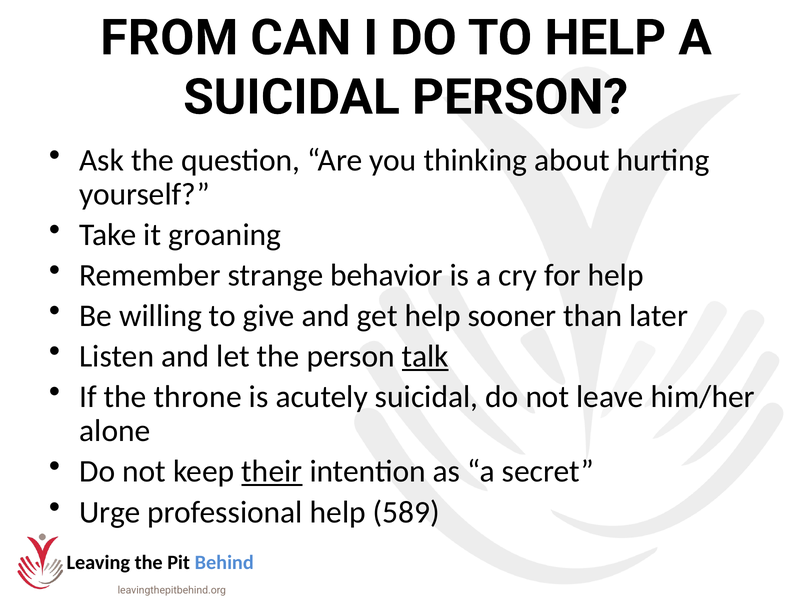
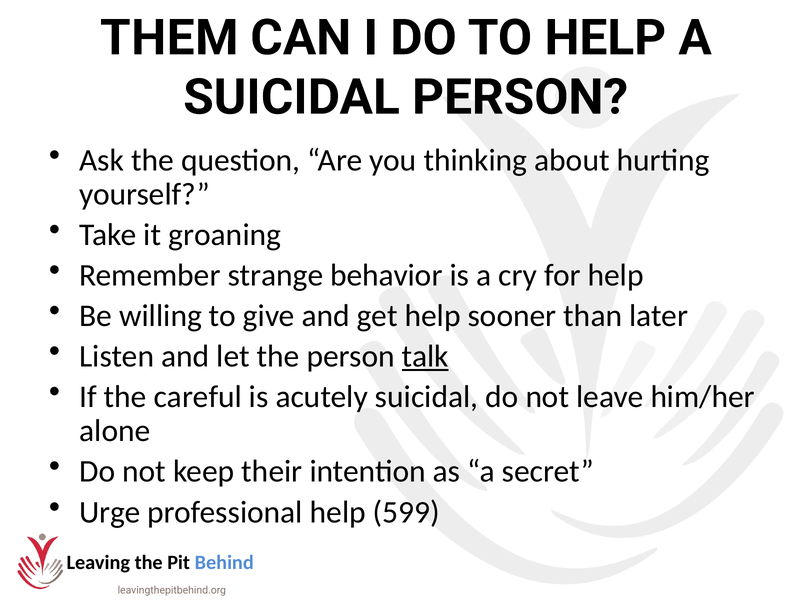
FROM: FROM -> THEM (169, 38)
throne: throne -> careful (198, 397)
their underline: present -> none (272, 472)
589: 589 -> 599 (406, 512)
